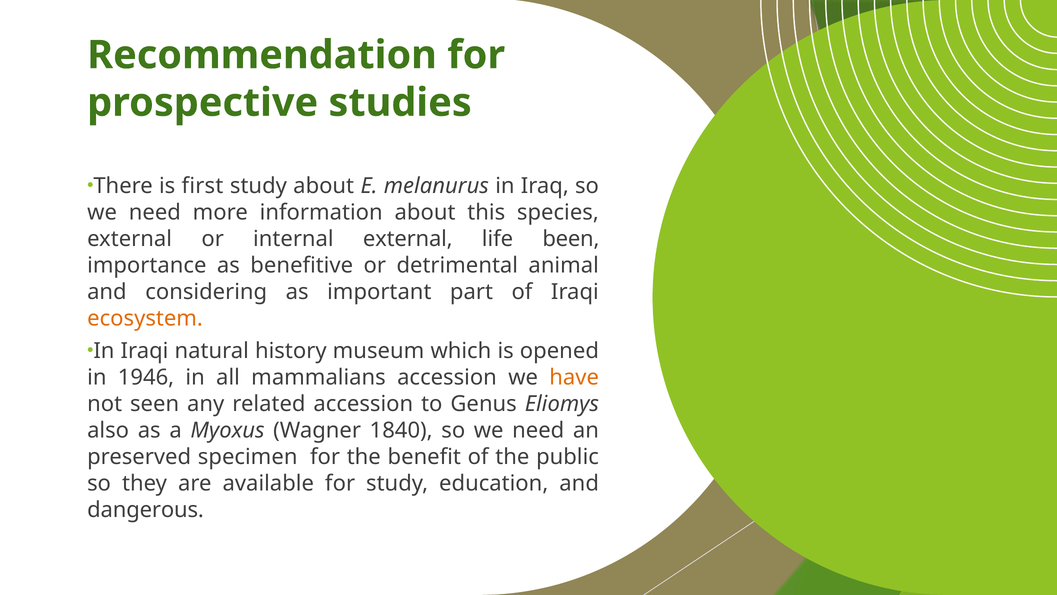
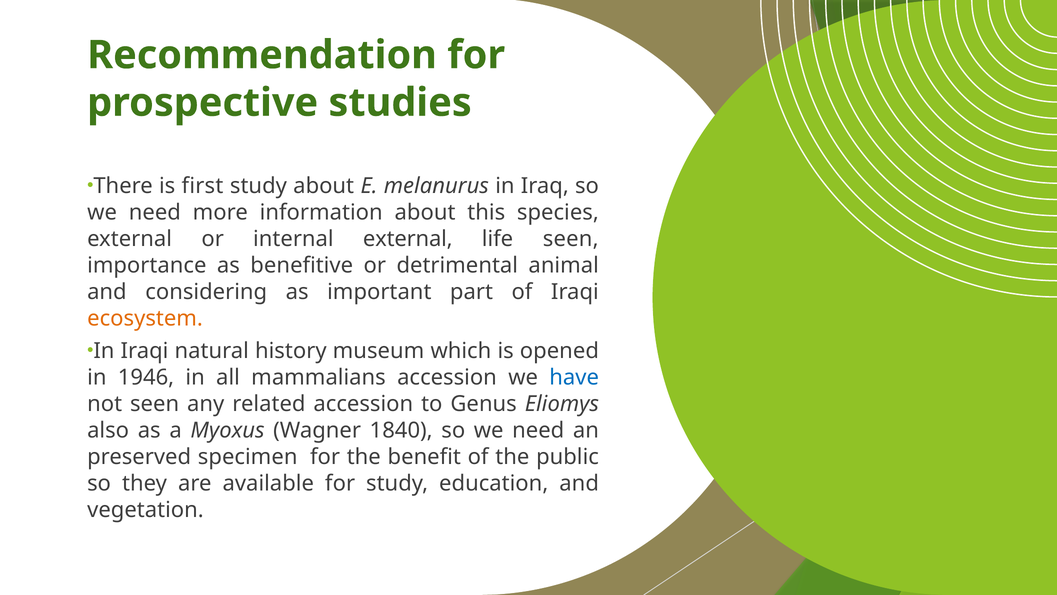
life been: been -> seen (571, 239)
have colour: orange -> blue (574, 377)
dangerous: dangerous -> vegetation (145, 510)
